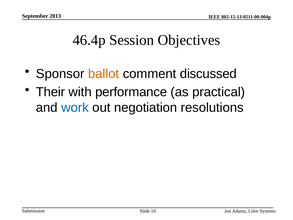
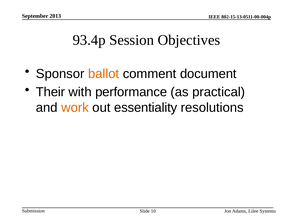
46.4p: 46.4p -> 93.4p (89, 40)
discussed: discussed -> document (208, 74)
work colour: blue -> orange (75, 108)
negotiation: negotiation -> essentiality (146, 108)
